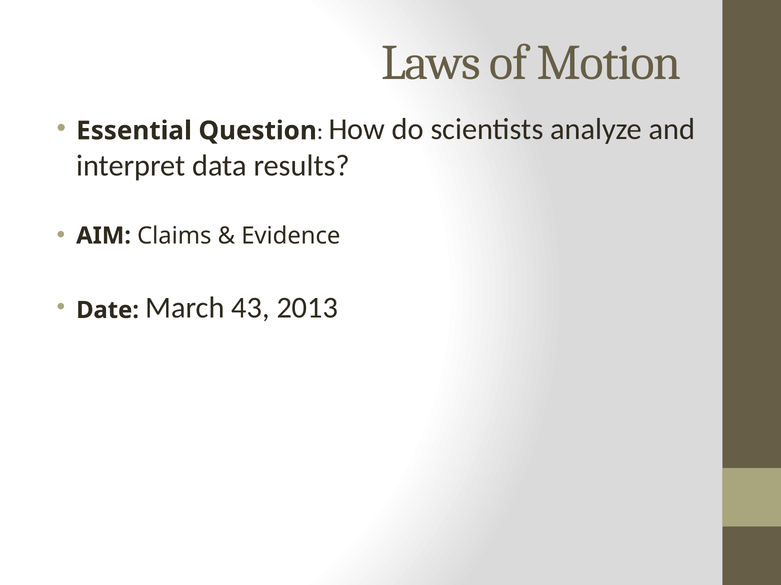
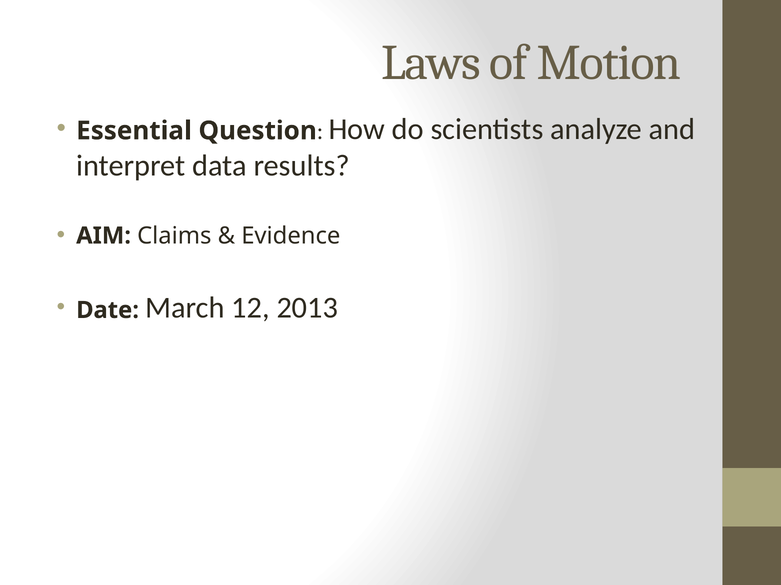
43: 43 -> 12 (251, 308)
